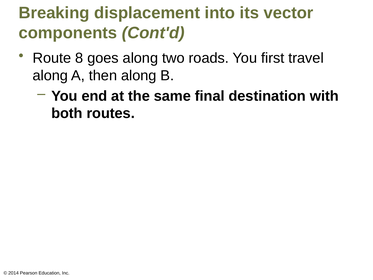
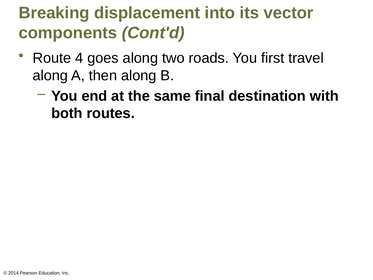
8: 8 -> 4 (79, 58)
